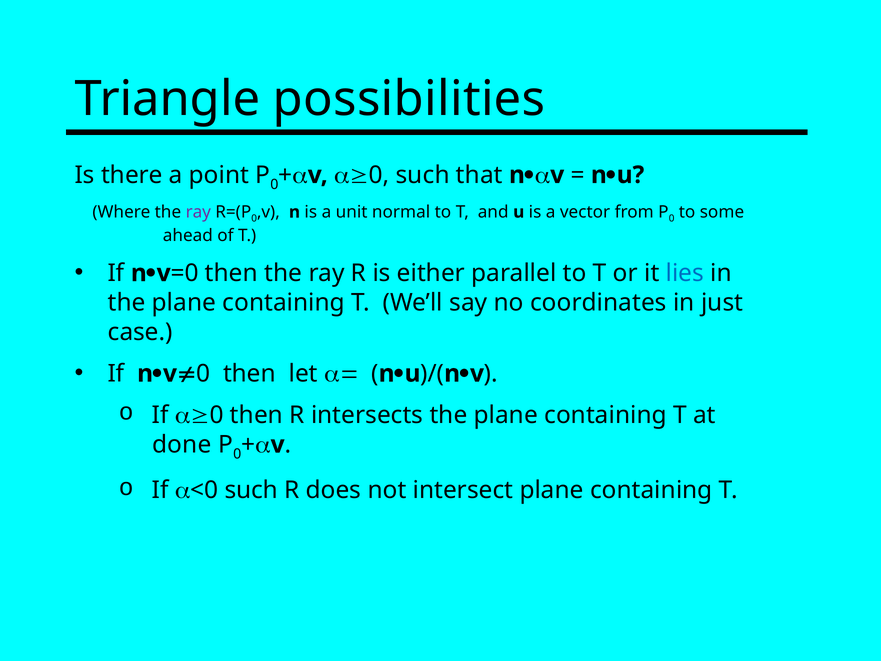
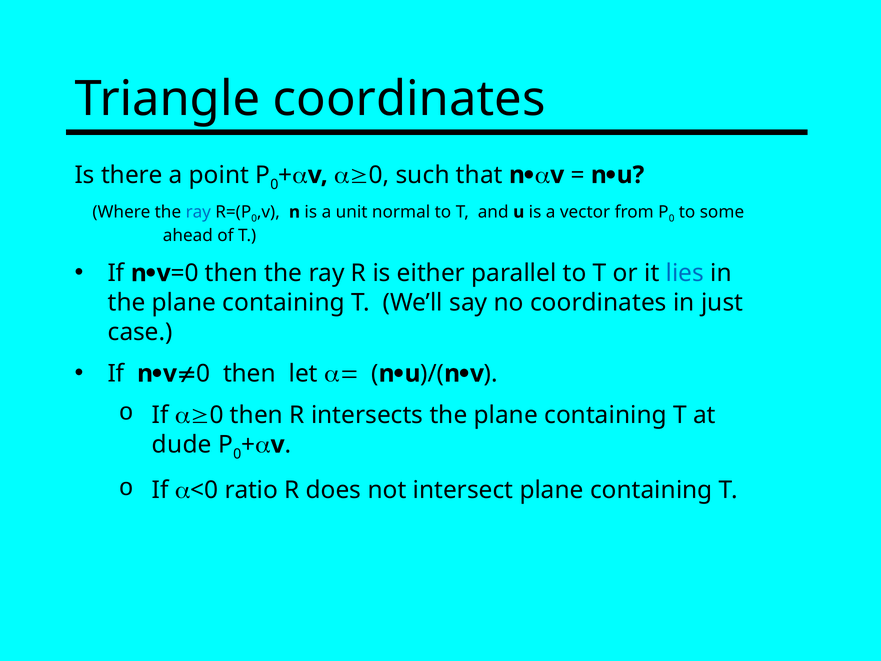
Triangle possibilities: possibilities -> coordinates (409, 99)
ray colour: purple -> blue (198, 212)
done: done -> dude (182, 444)
a<0 such: such -> ratio (251, 490)
